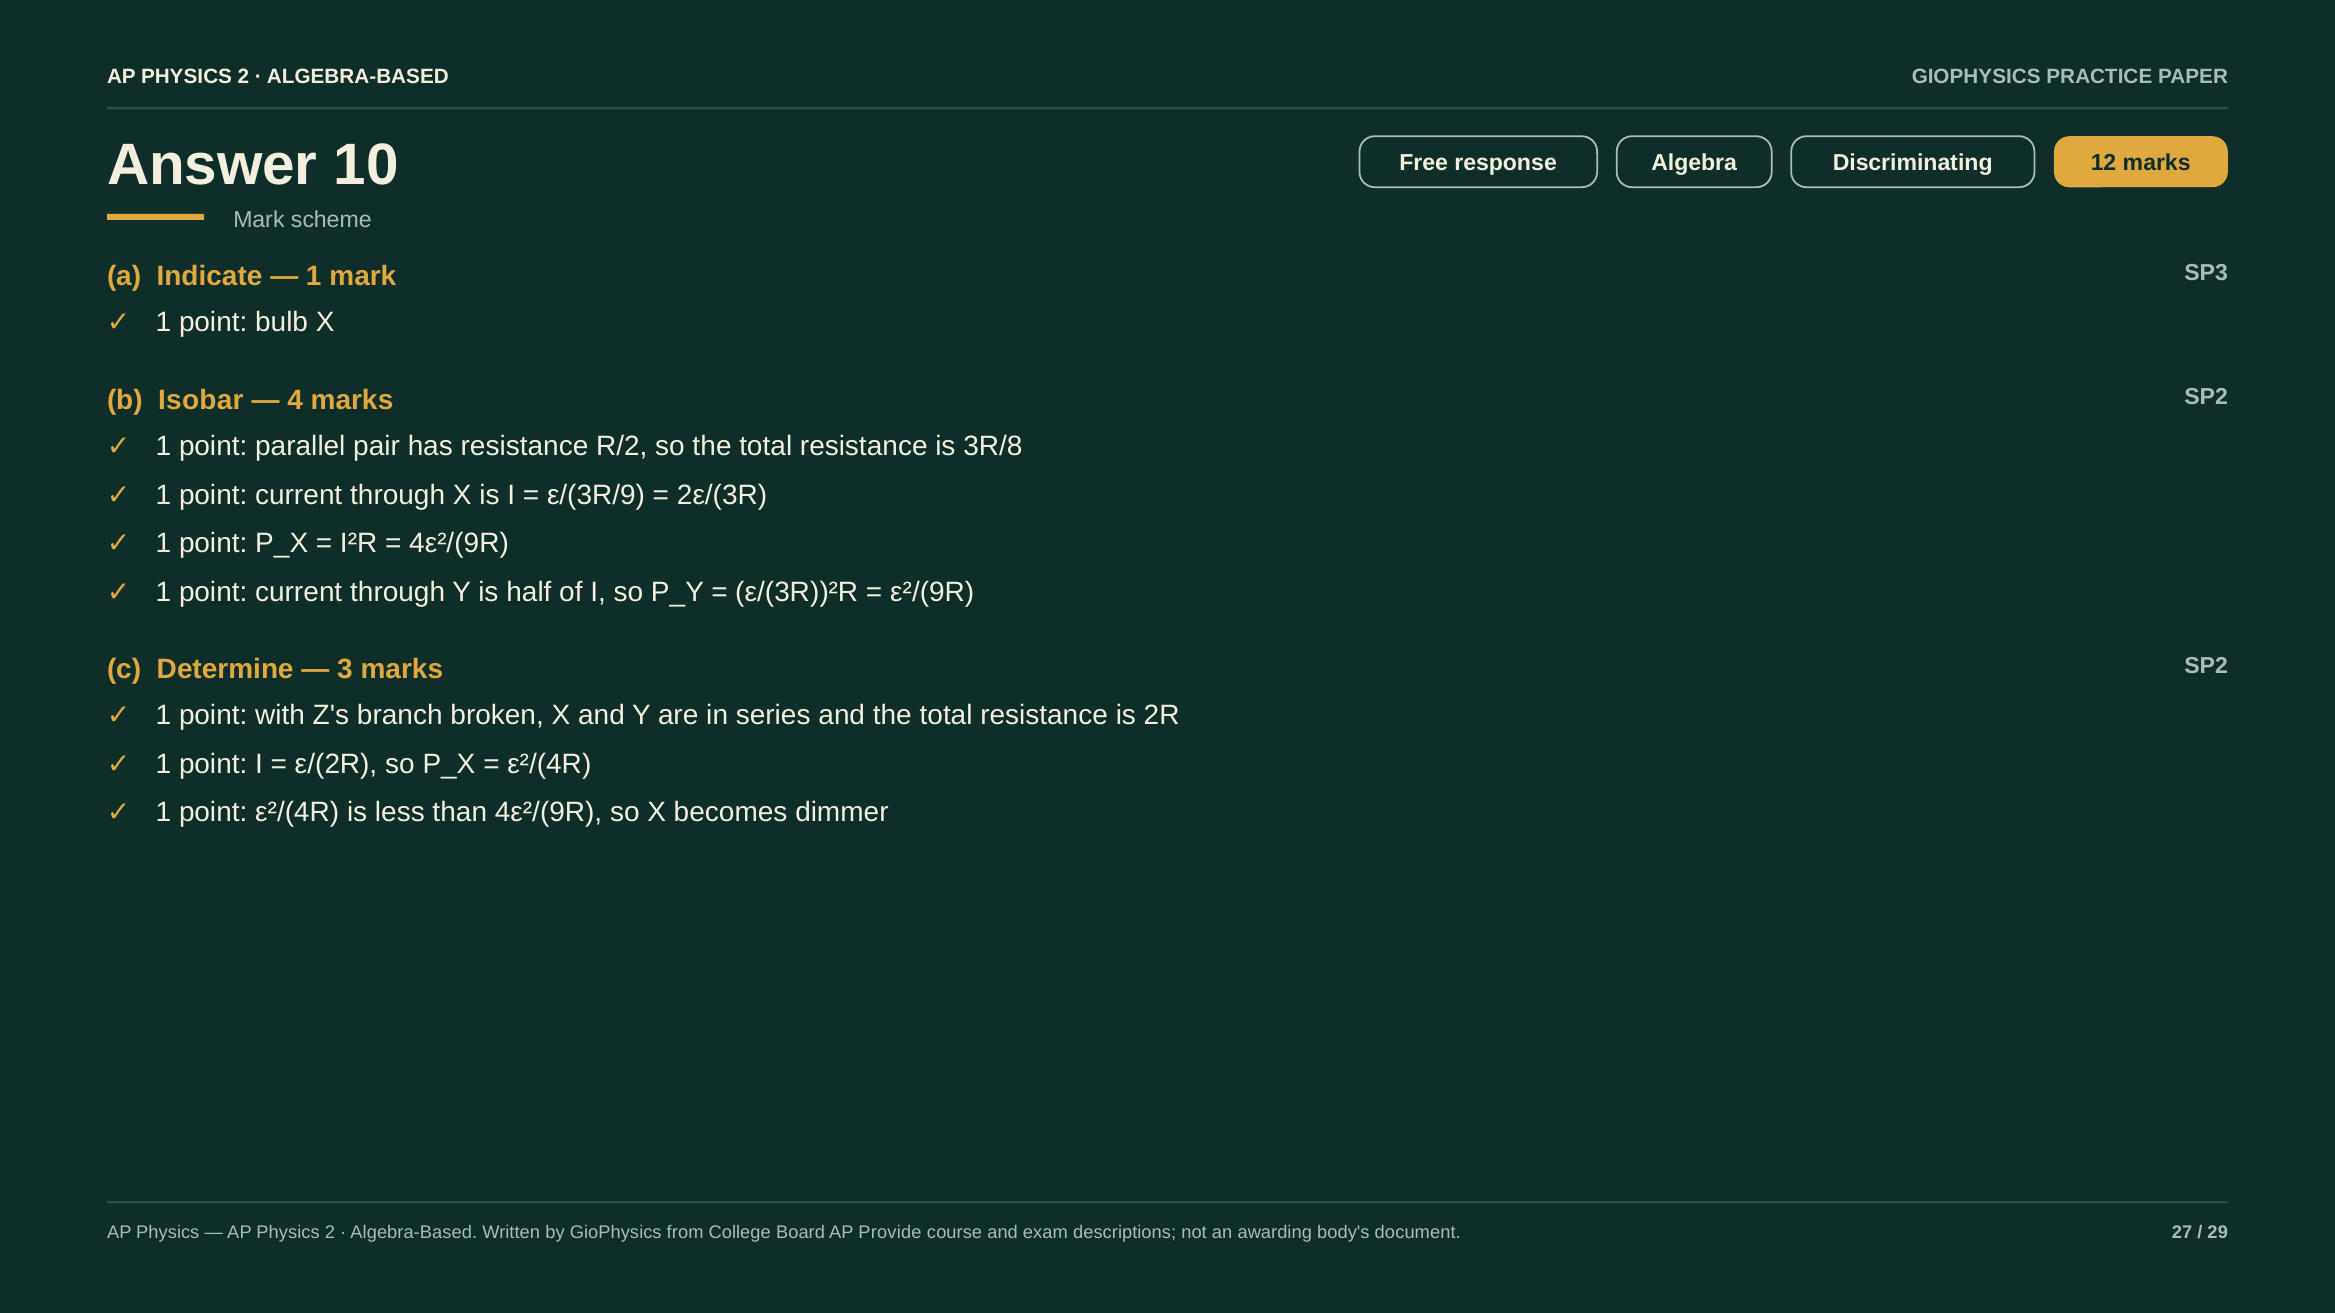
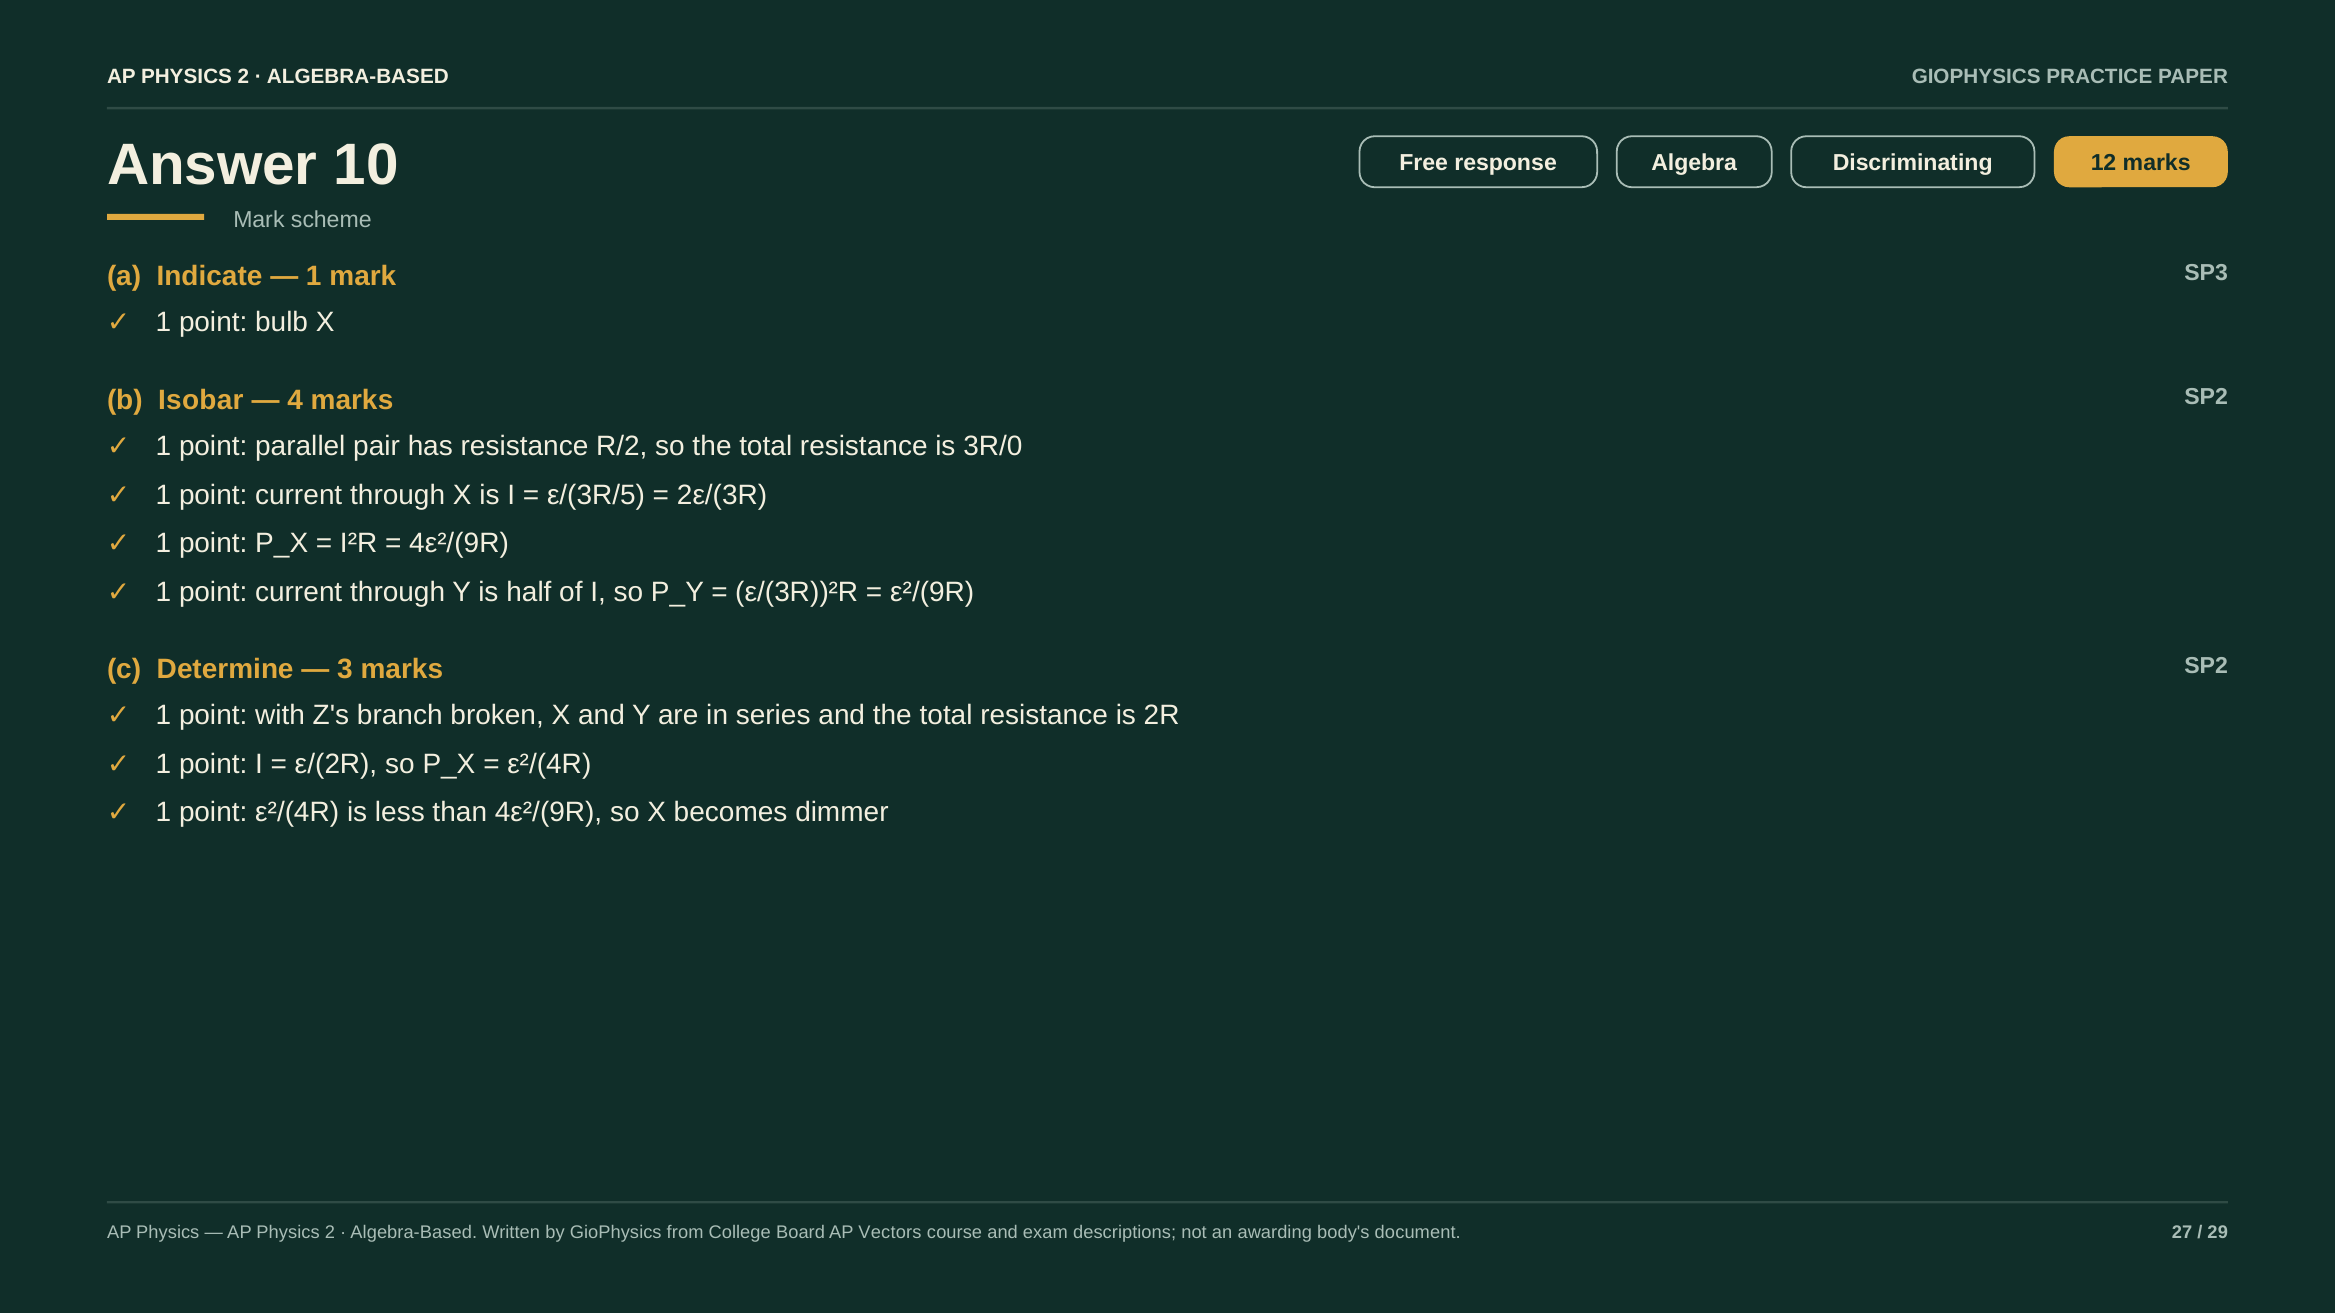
3R/8: 3R/8 -> 3R/0 (993, 446)
ε/(3R/9: ε/(3R/9 -> ε/(3R/5 (596, 495)
Provide: Provide -> Vectors (890, 1233)
